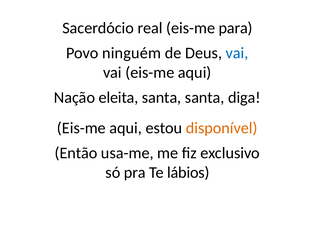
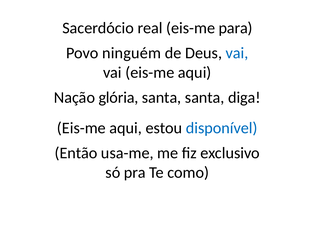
eleita: eleita -> glória (119, 97)
disponível colour: orange -> blue (222, 128)
lábios: lábios -> como (188, 172)
